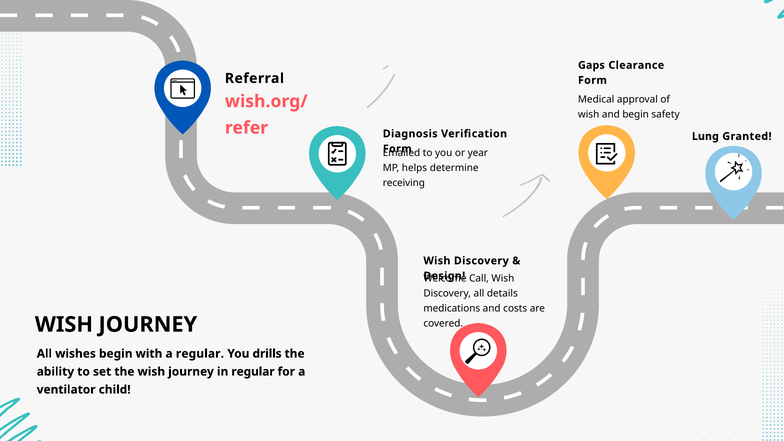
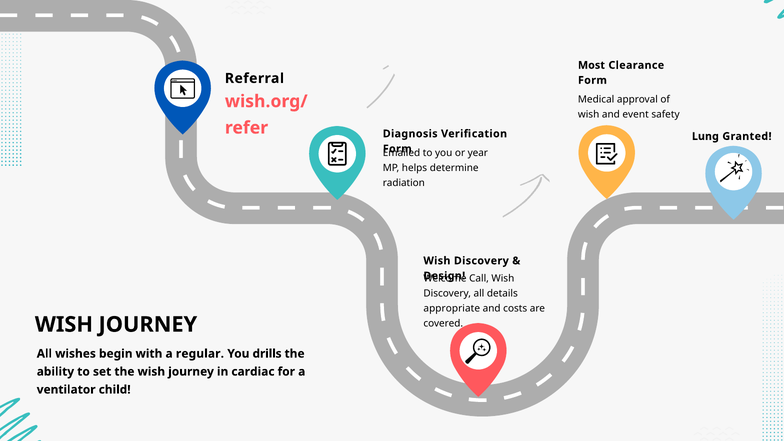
Gaps: Gaps -> Most (591, 65)
and begin: begin -> event (636, 114)
receiving: receiving -> radiation (404, 183)
medications: medications -> appropriate (452, 308)
in regular: regular -> cardiac (253, 372)
